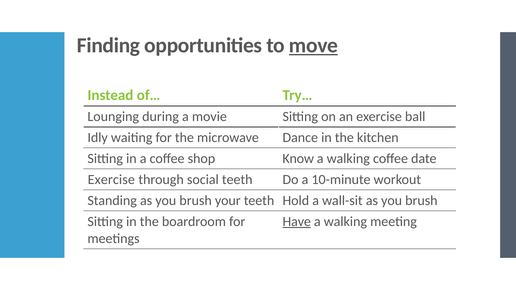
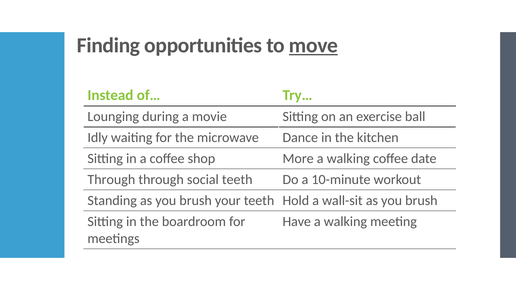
Know: Know -> More (298, 159)
Exercise: Exercise -> Through (111, 180)
Have underline: present -> none (297, 222)
